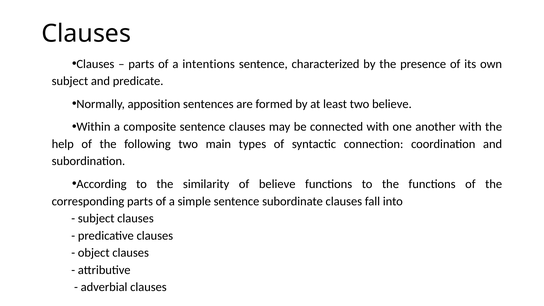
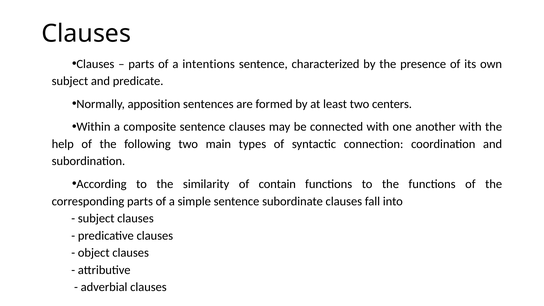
two believe: believe -> centers (392, 104)
of believe: believe -> contain (277, 184)
